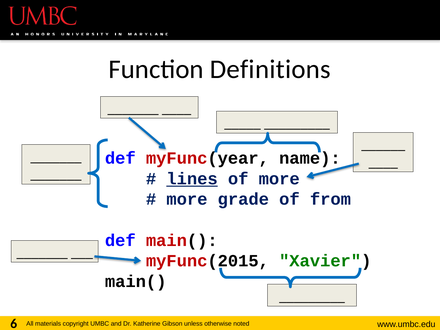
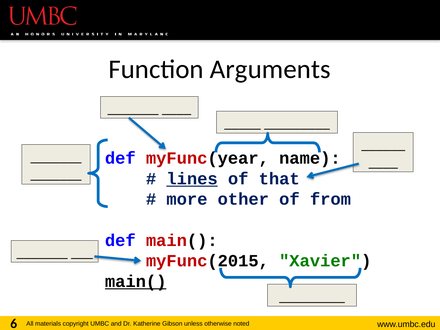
Definitions: Definitions -> Arguments (270, 69)
of more: more -> that (279, 179)
grade: grade -> other (243, 199)
main( underline: none -> present (136, 281)
